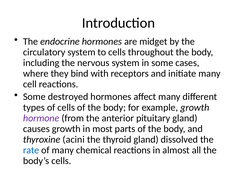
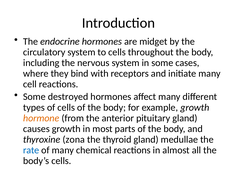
hormone colour: purple -> orange (41, 118)
acini: acini -> zona (74, 139)
dissolved: dissolved -> medullae (179, 139)
